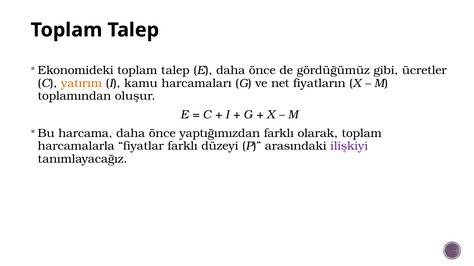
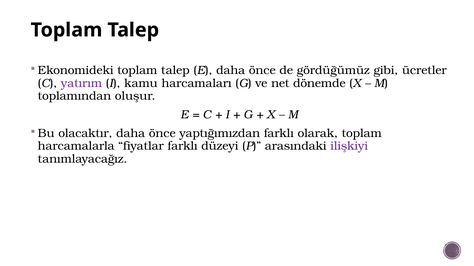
yatırım colour: orange -> purple (81, 83)
fiyatların: fiyatların -> dönemde (319, 83)
harcama: harcama -> olacaktır (85, 134)
